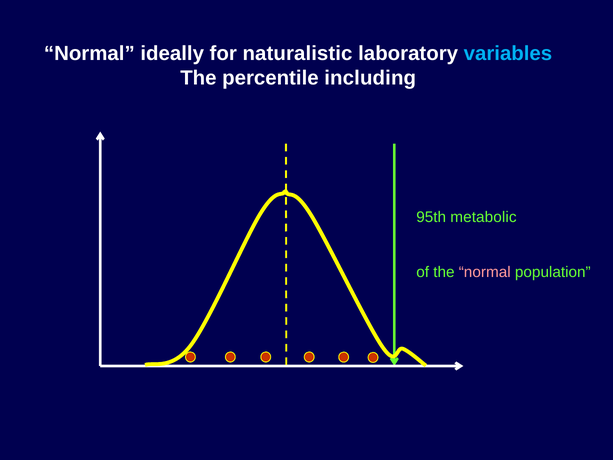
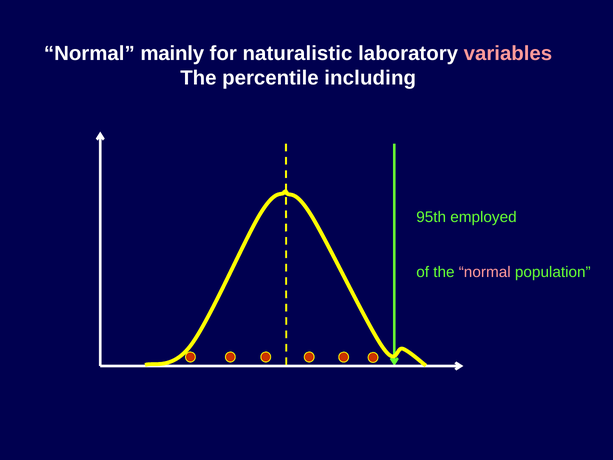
ideally: ideally -> mainly (172, 53)
variables colour: light blue -> pink (508, 53)
metabolic: metabolic -> employed (483, 217)
